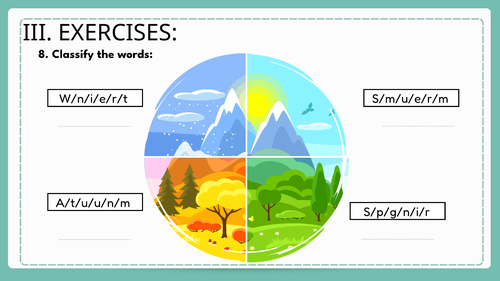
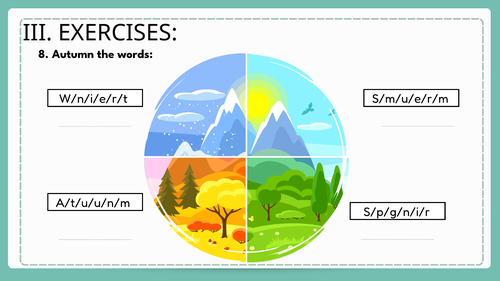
Classify: Classify -> Autumn (73, 54)
